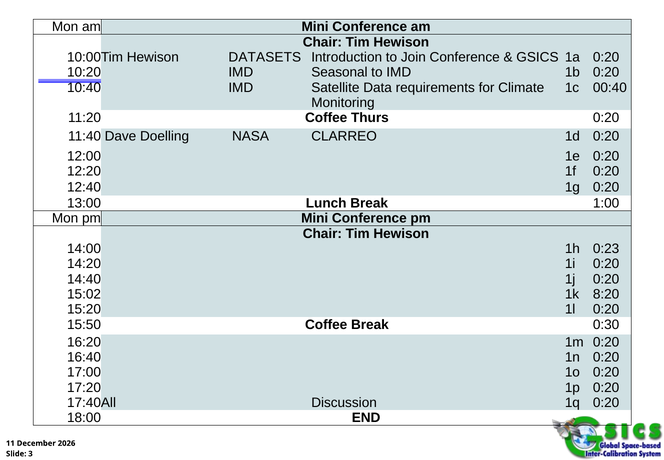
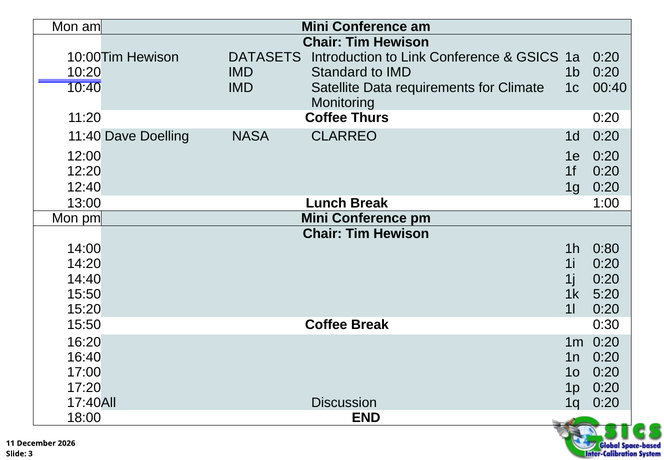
Join: Join -> Link (413, 57)
Seasonal: Seasonal -> Standard (339, 72)
0:23: 0:23 -> 0:80 (606, 249)
15:02: 15:02 -> 15:50 (84, 294)
8:20: 8:20 -> 5:20 (606, 294)
